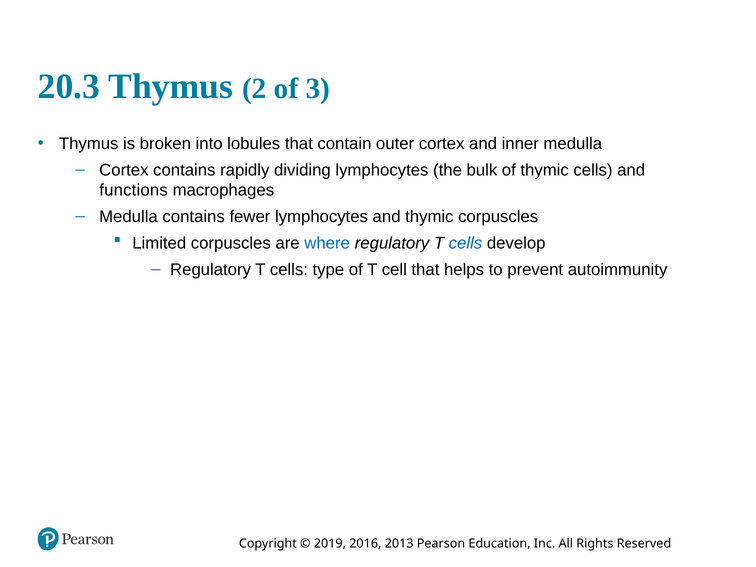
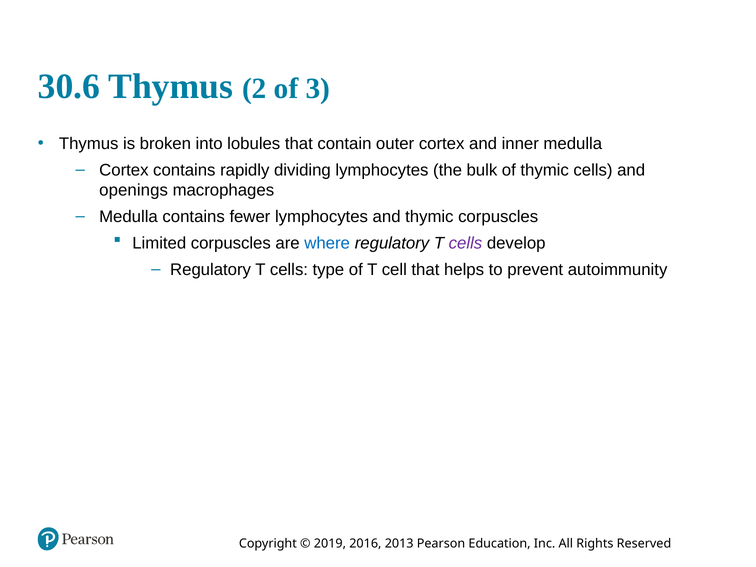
20.3: 20.3 -> 30.6 (69, 87)
functions: functions -> openings (134, 190)
cells colour: blue -> purple (465, 243)
